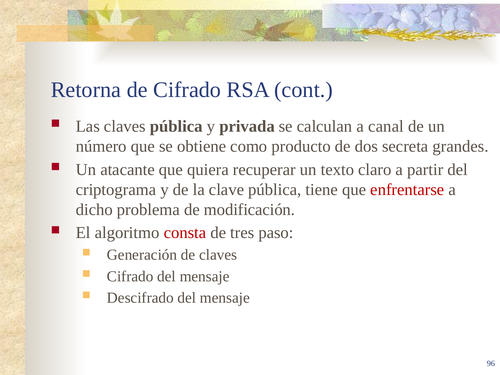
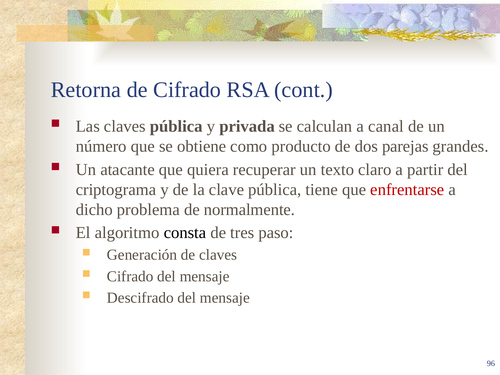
secreta: secreta -> parejas (405, 146)
modificación: modificación -> normalmente (250, 209)
consta colour: red -> black (185, 233)
